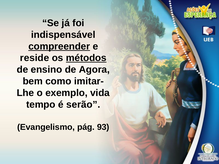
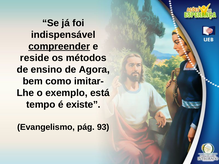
métodos underline: present -> none (86, 58)
vida: vida -> está (100, 93)
serão: serão -> existe (83, 105)
